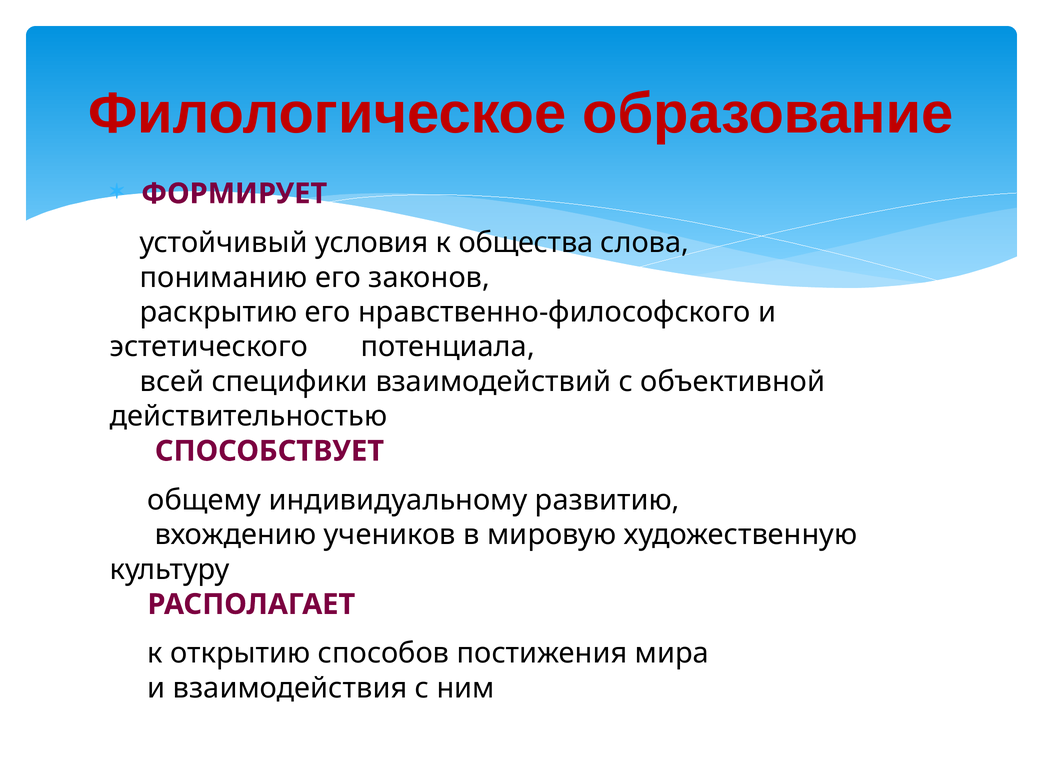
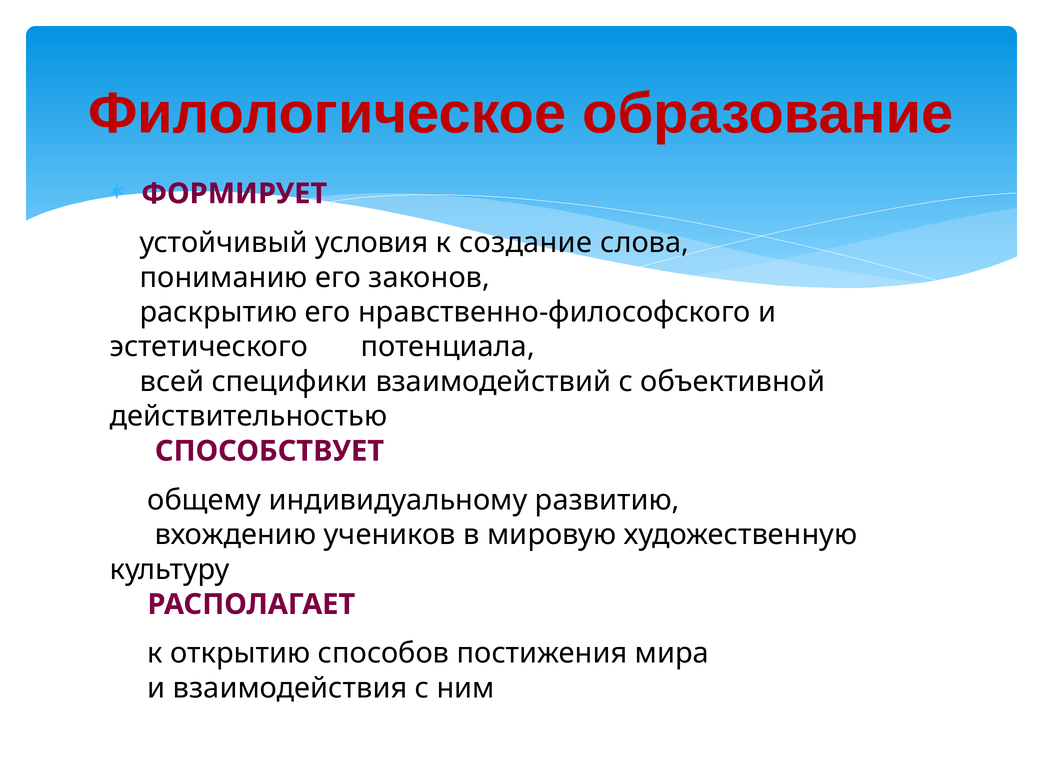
общества: общества -> создание (526, 243)
